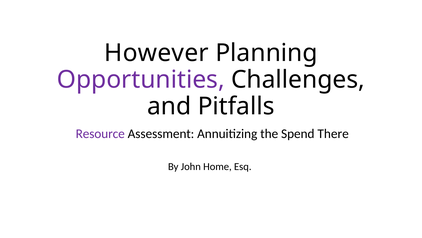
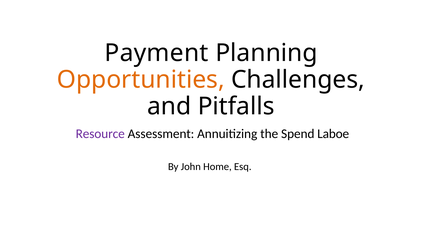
However: However -> Payment (157, 53)
Opportunities colour: purple -> orange (141, 80)
There: There -> Laboe (333, 133)
